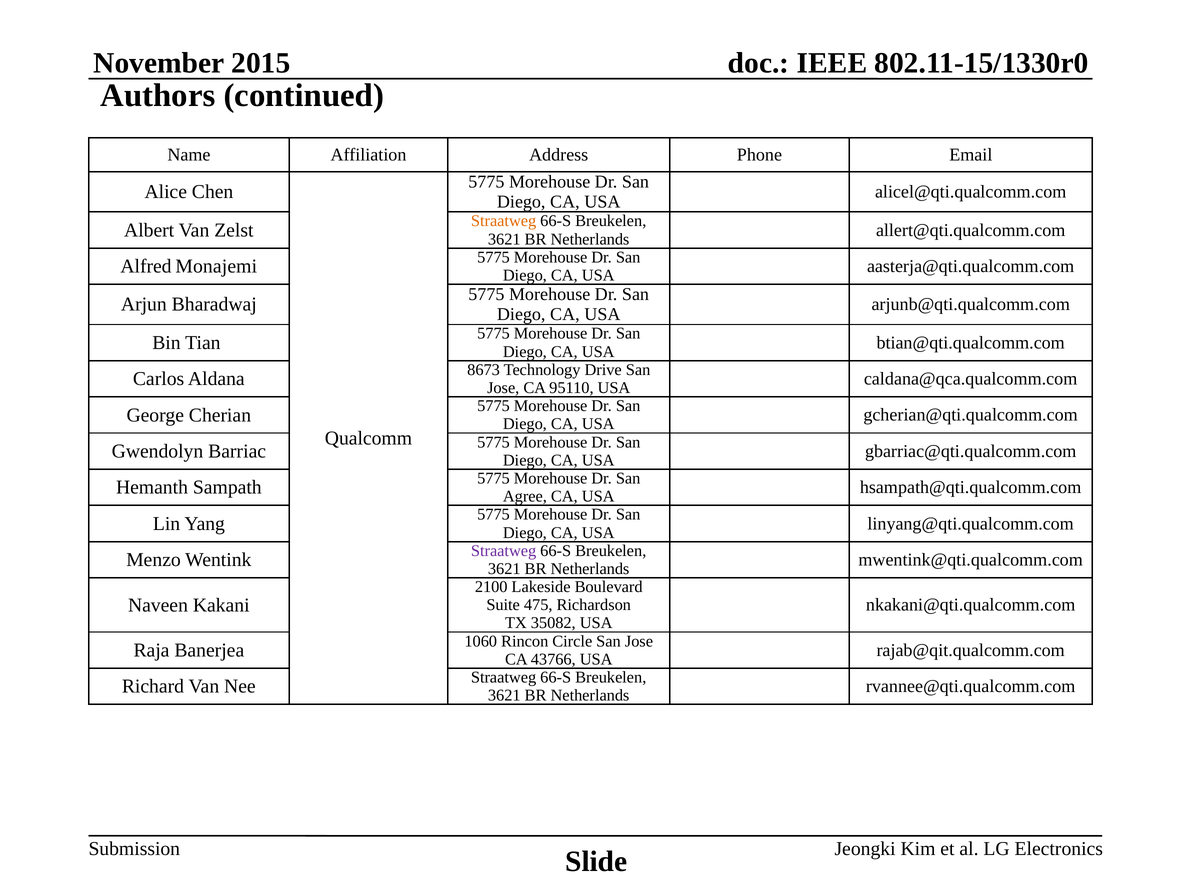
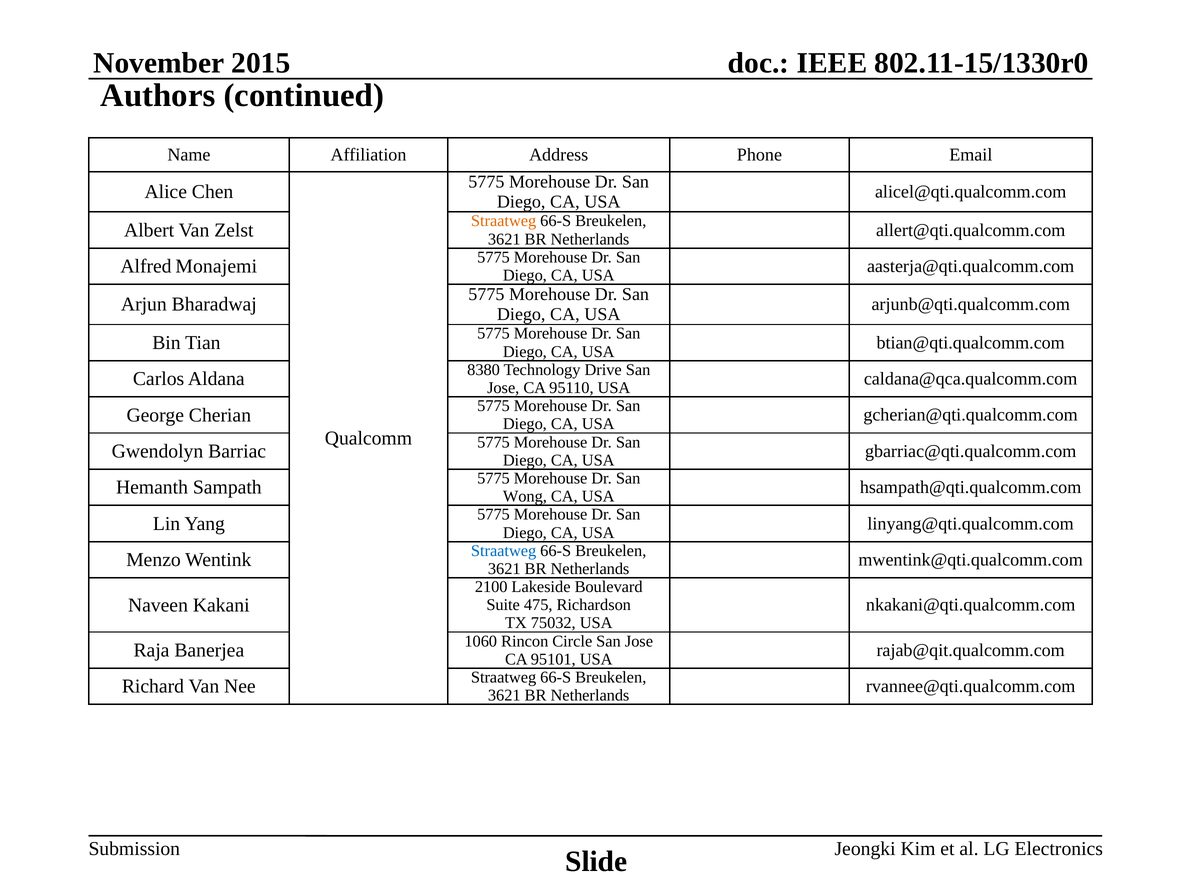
8673: 8673 -> 8380 (484, 370)
Agree: Agree -> Wong (525, 497)
Straatweg colour: purple -> blue (504, 551)
35082: 35082 -> 75032 (553, 624)
43766: 43766 -> 95101 (553, 660)
